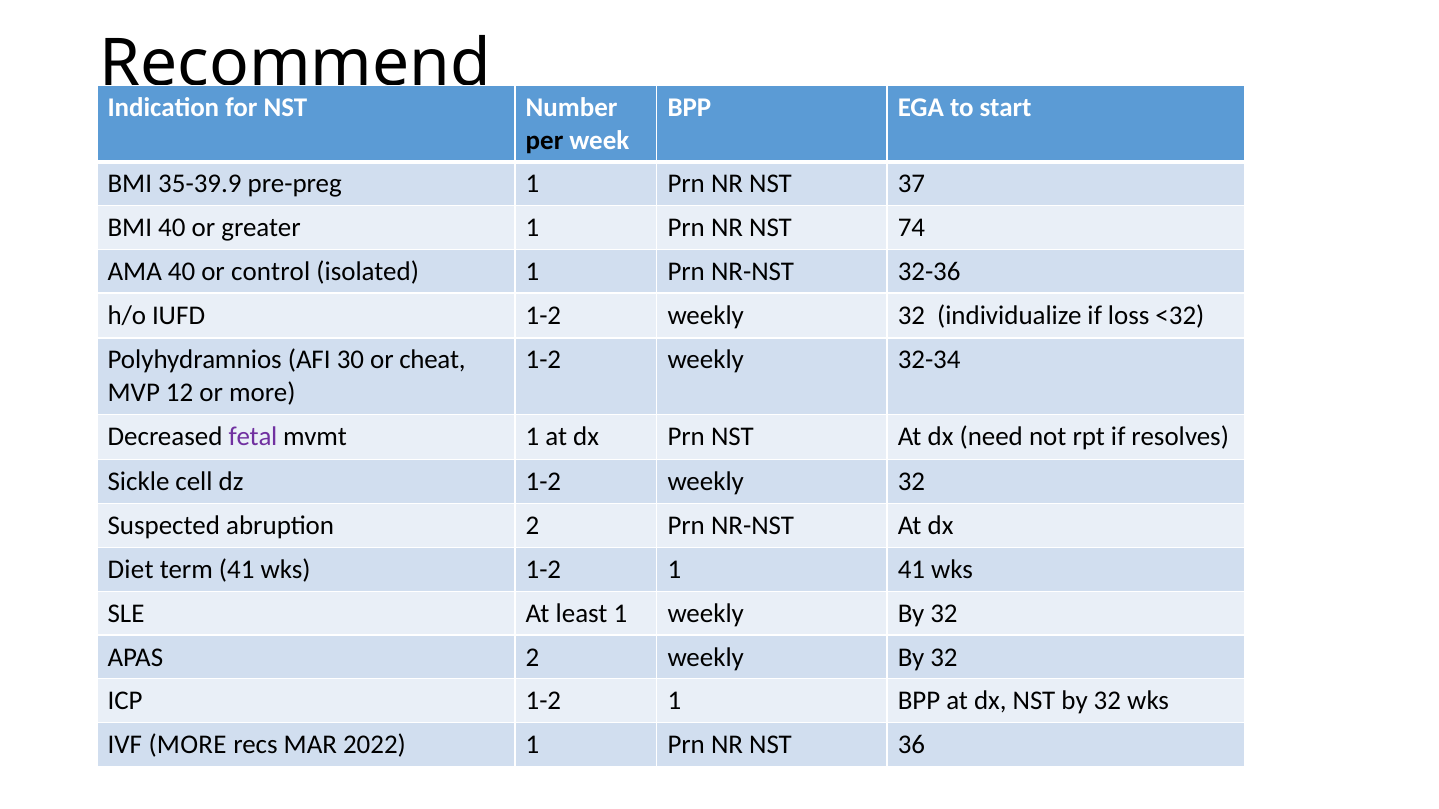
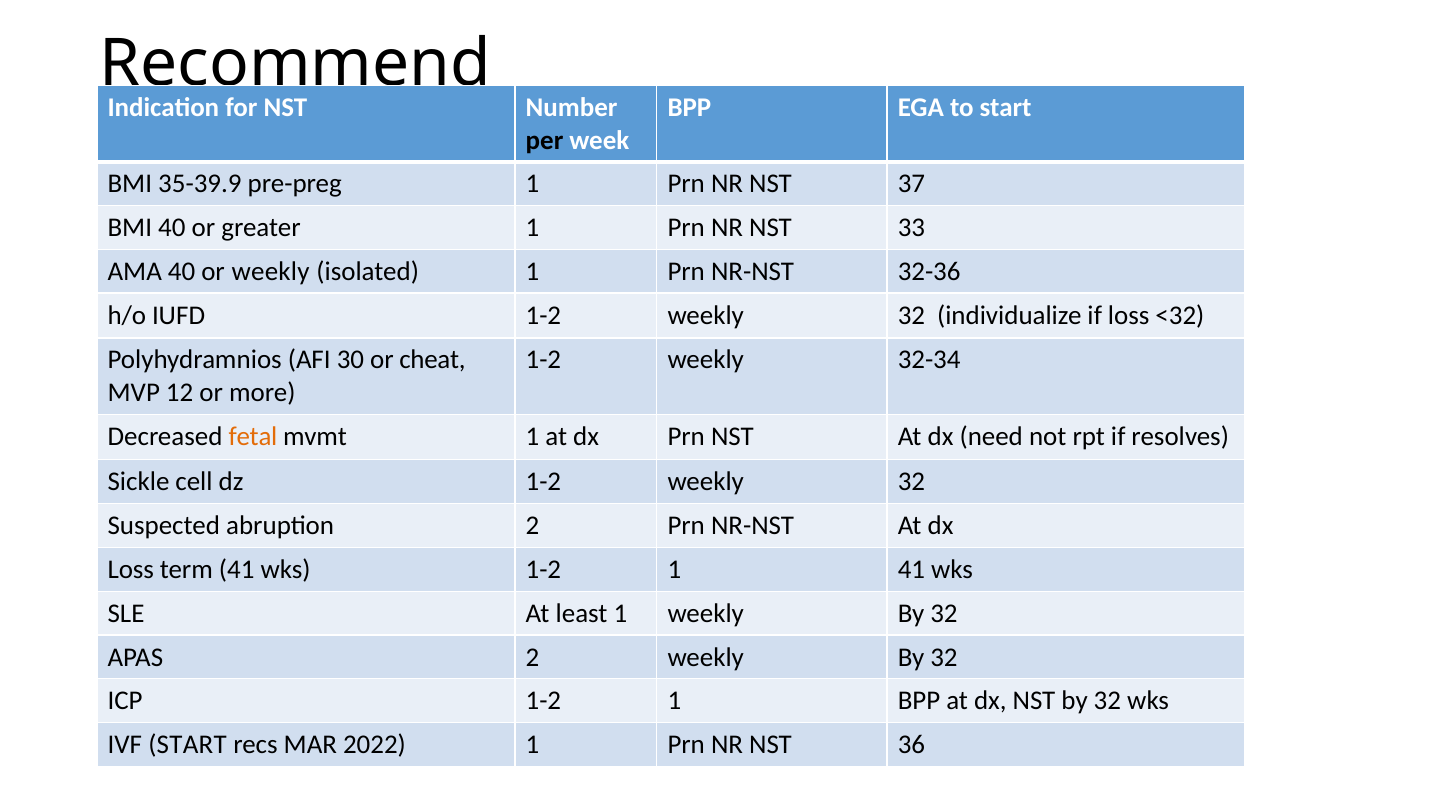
74: 74 -> 33 (911, 228)
or control: control -> weekly (271, 272)
fetal colour: purple -> orange (253, 437)
Diet: Diet -> Loss (131, 570)
IVF MORE: MORE -> START (187, 745)
